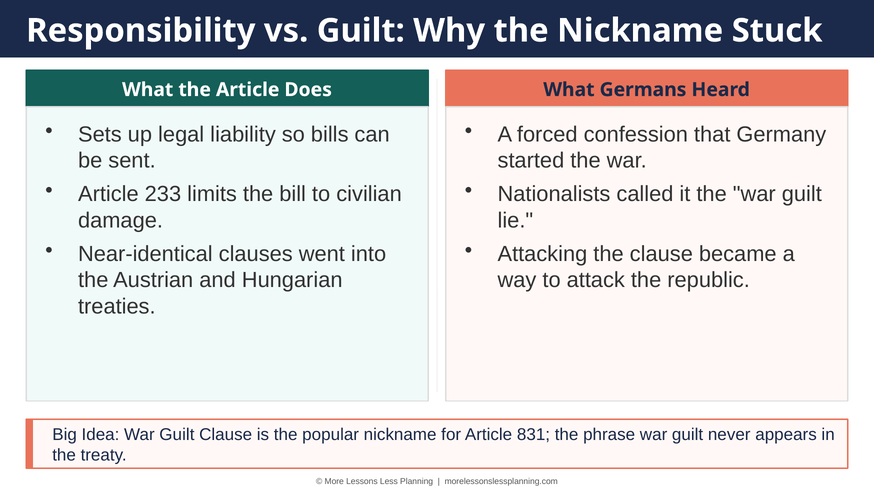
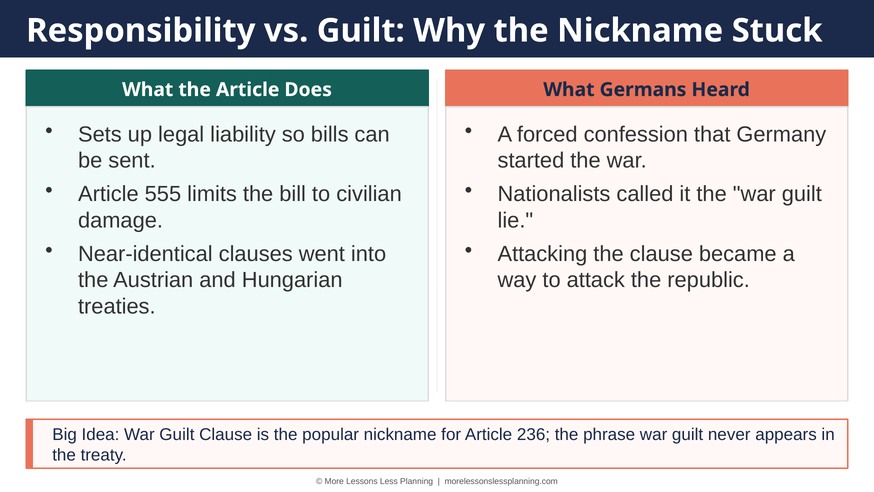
233: 233 -> 555 (163, 194)
831: 831 -> 236 (534, 434)
